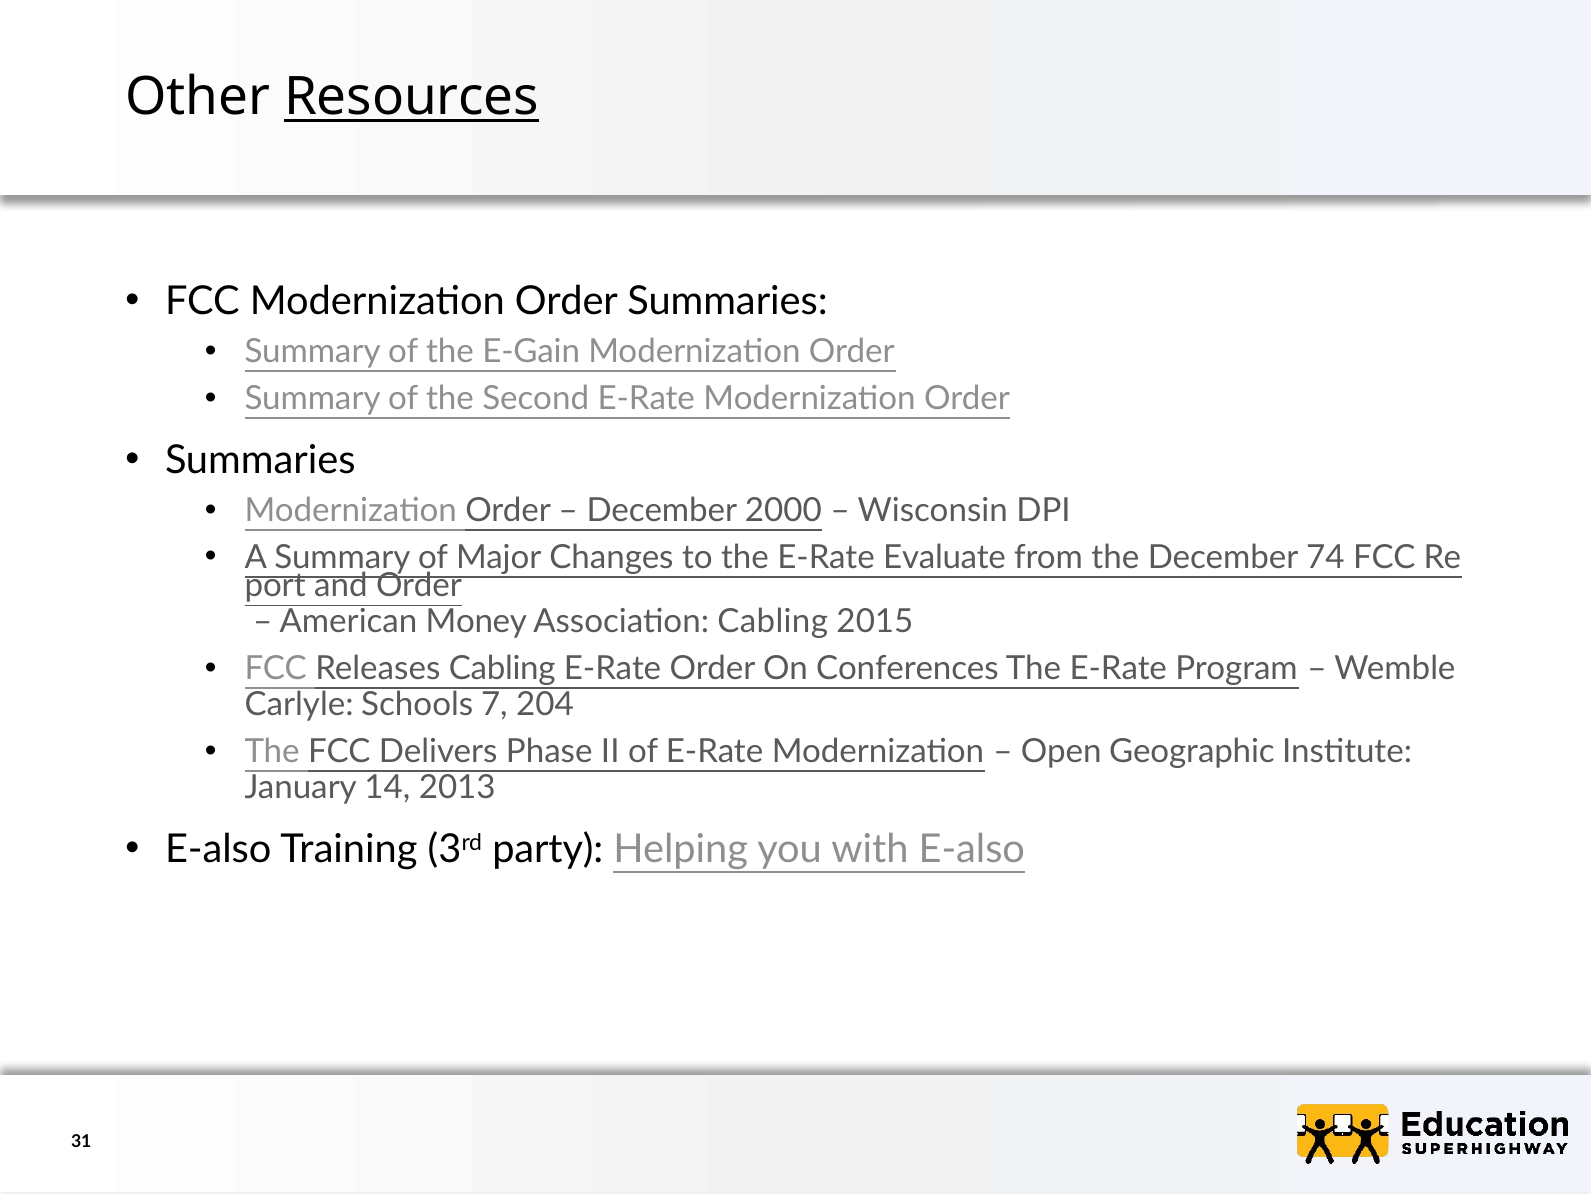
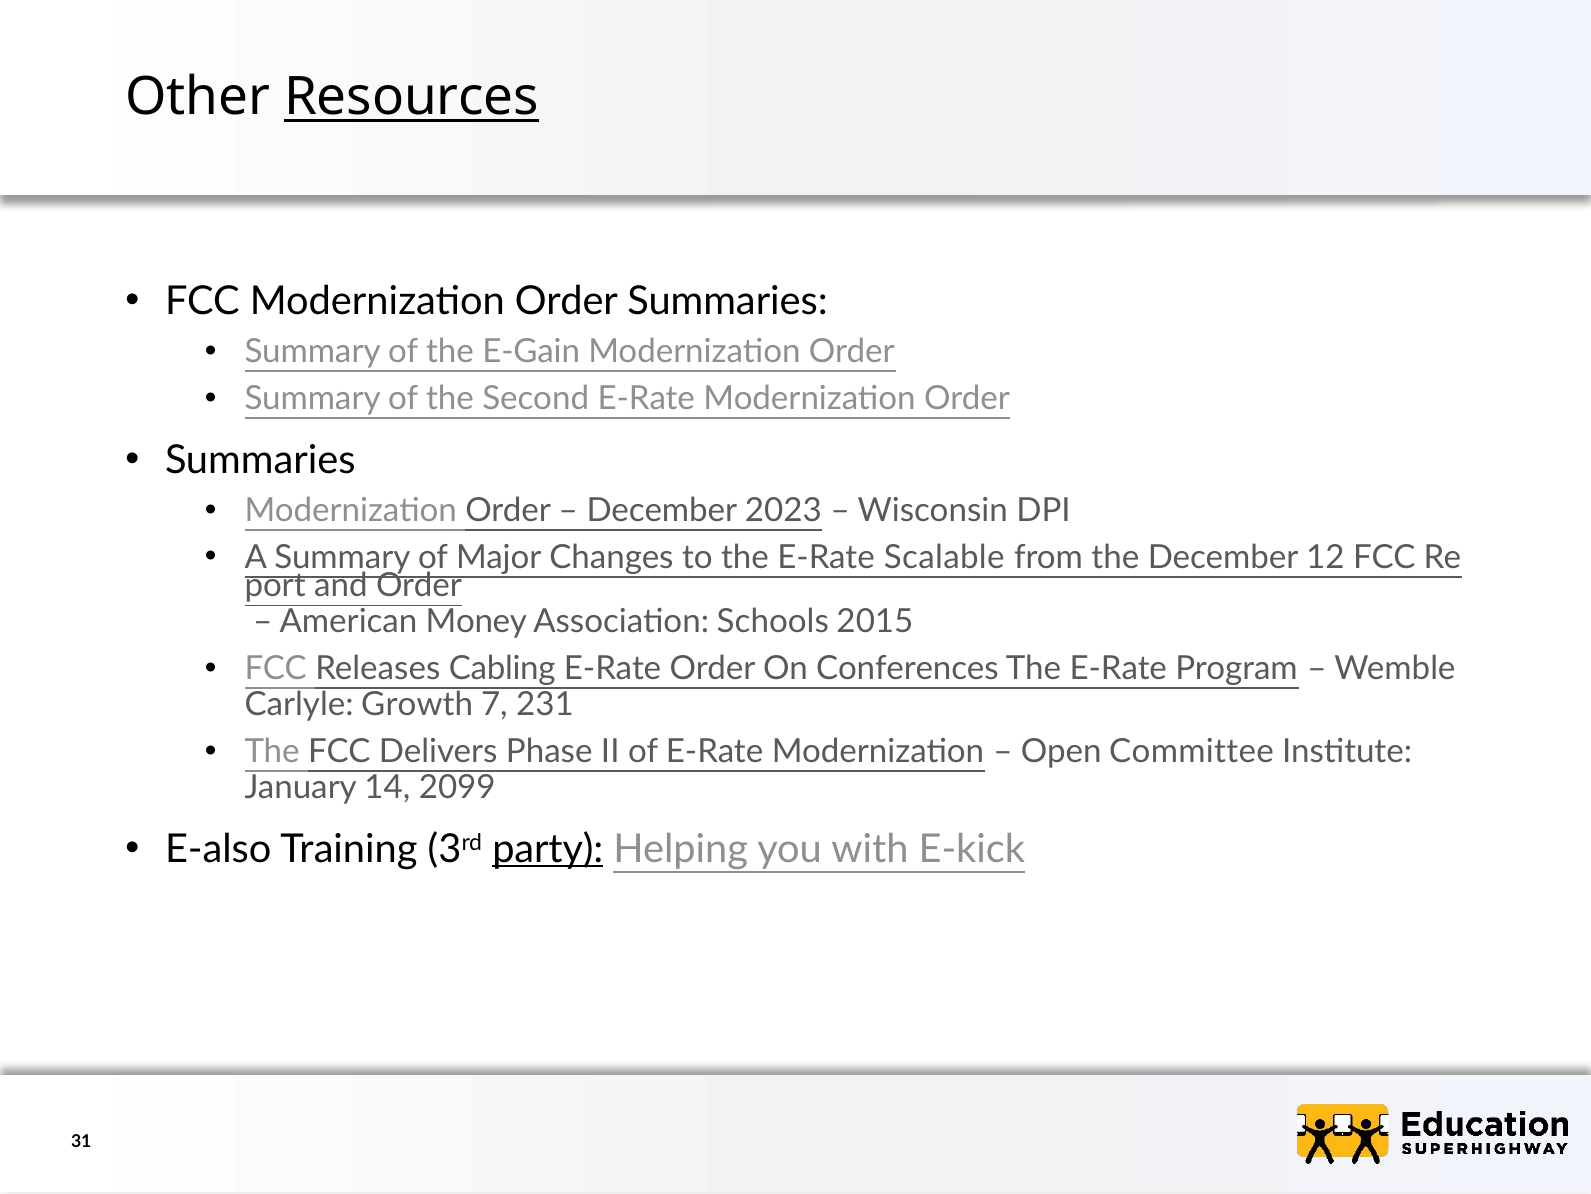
2000: 2000 -> 2023 (783, 510)
Evaluate: Evaluate -> Scalable (944, 557)
74: 74 -> 12 (1325, 557)
Association Cabling: Cabling -> Schools (773, 622)
Schools: Schools -> Growth (417, 704)
204: 204 -> 231 (545, 704)
Geographic: Geographic -> Committee (1192, 751)
2013: 2013 -> 2099 (457, 787)
party underline: none -> present (548, 848)
with E-also: E-also -> E-kick (972, 848)
